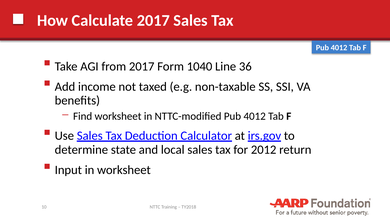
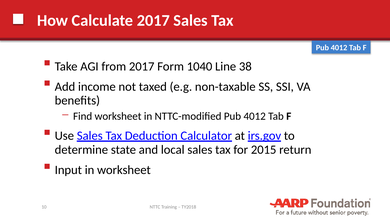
36: 36 -> 38 (245, 66)
2012: 2012 -> 2015 (264, 149)
